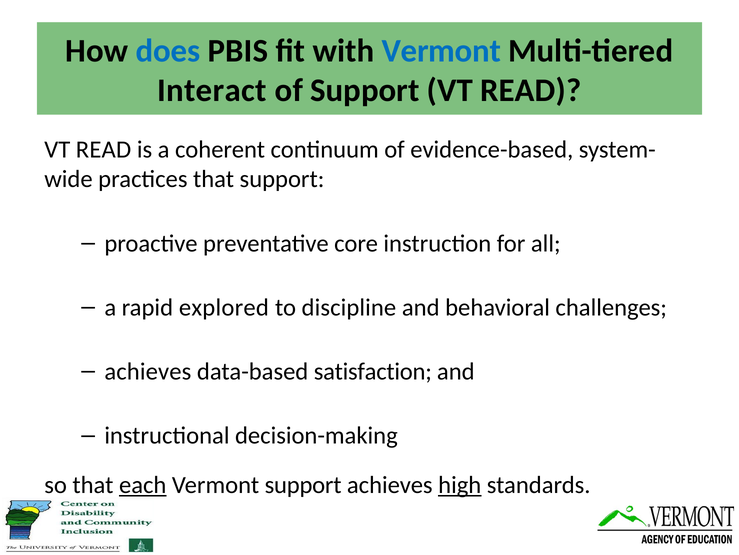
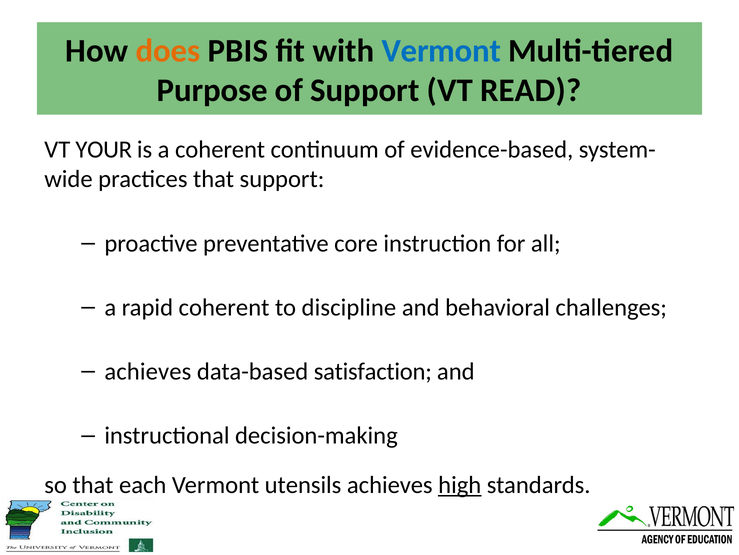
does colour: blue -> orange (168, 51)
Interact: Interact -> Purpose (212, 90)
READ: READ -> YOUR (104, 150)
rapid explored: explored -> coherent (224, 307)
each underline: present -> none (143, 484)
Vermont support: support -> utensils (303, 484)
